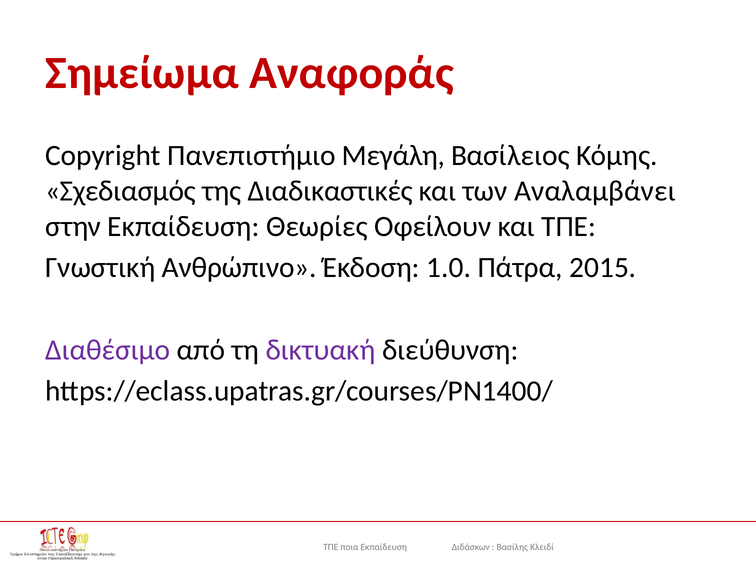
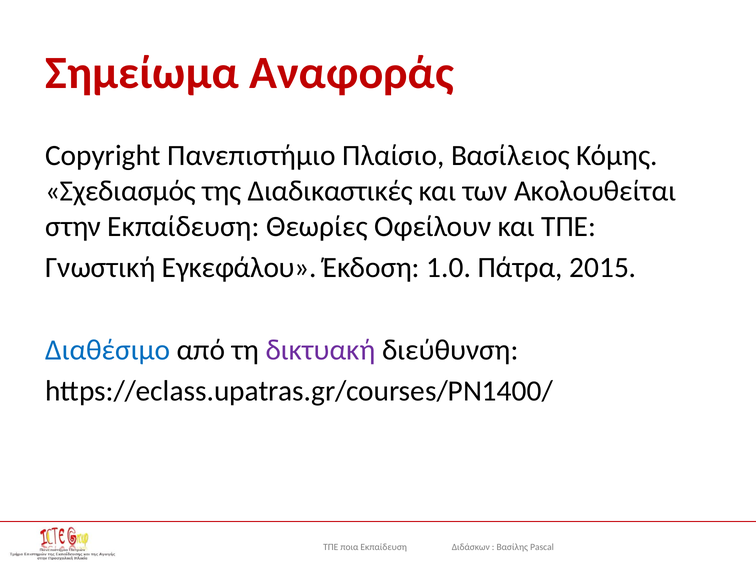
Μεγάλη: Μεγάλη -> Πλαίσιο (393, 156)
Αναλαμβάνει: Αναλαμβάνει -> Ακολουθείται (595, 191)
Ανθρώπινο: Ανθρώπινο -> Εγκεφάλου (239, 268)
Διαθέσιμο colour: purple -> blue (108, 350)
Κλειδί: Κλειδί -> Pascal (542, 547)
